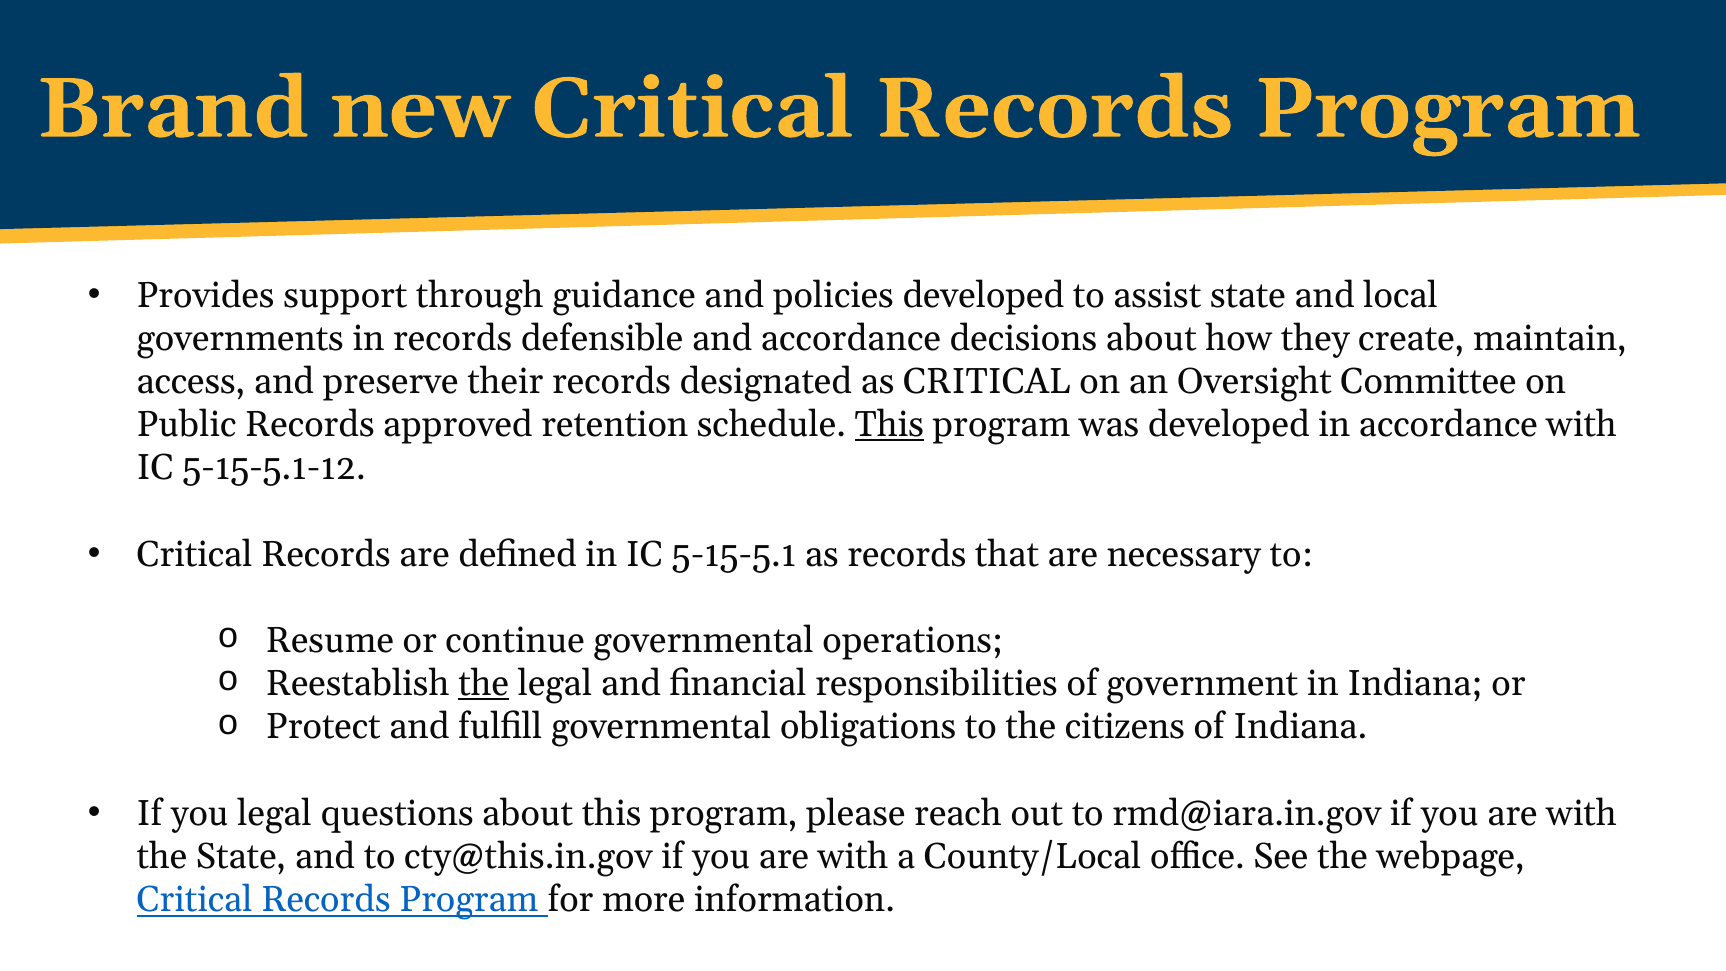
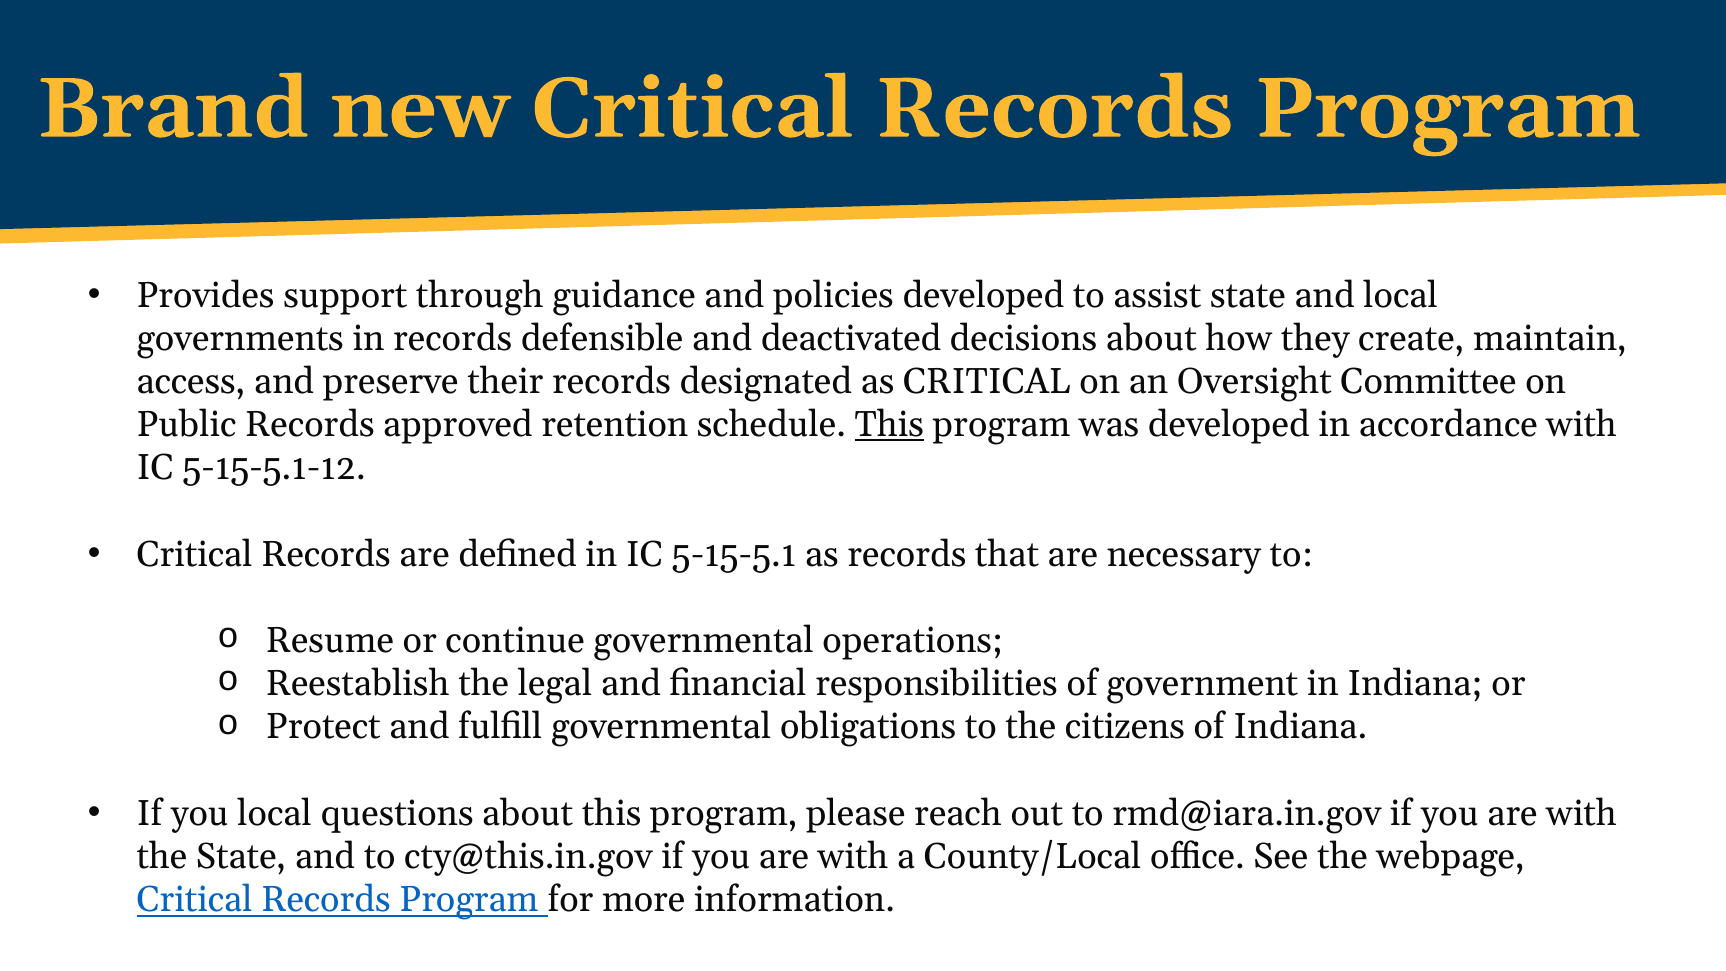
and accordance: accordance -> deactivated (851, 339)
the underline: present -> none (484, 684)
you legal: legal -> local (275, 813)
